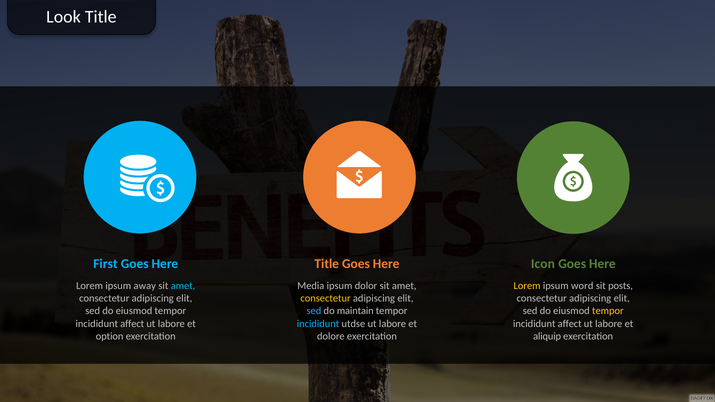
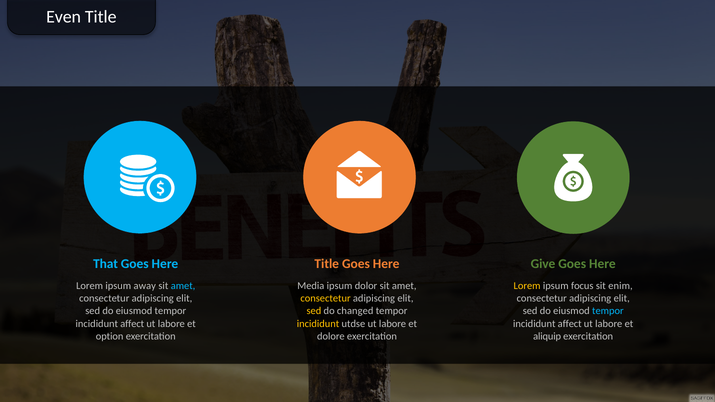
Look: Look -> Even (64, 17)
First: First -> That (106, 264)
Icon: Icon -> Give (543, 264)
word: word -> focus (582, 286)
posts: posts -> enim (620, 286)
sed colour: light blue -> yellow (314, 311)
maintain: maintain -> changed (355, 311)
tempor colour: yellow -> light blue (608, 311)
incididunt colour: light blue -> yellow (318, 324)
